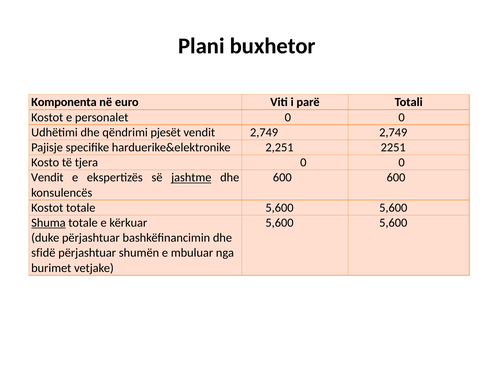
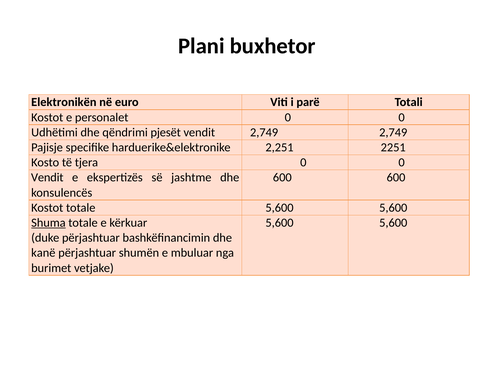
Komponenta: Komponenta -> Elektronikën (64, 102)
jashtme underline: present -> none (191, 178)
sfidë: sfidë -> kanë (43, 253)
